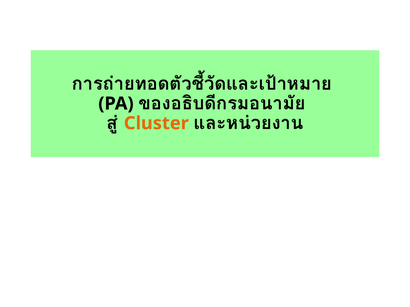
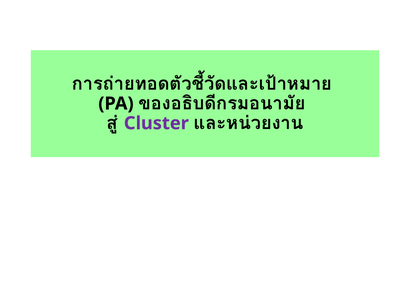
Cluster colour: orange -> purple (156, 123)
